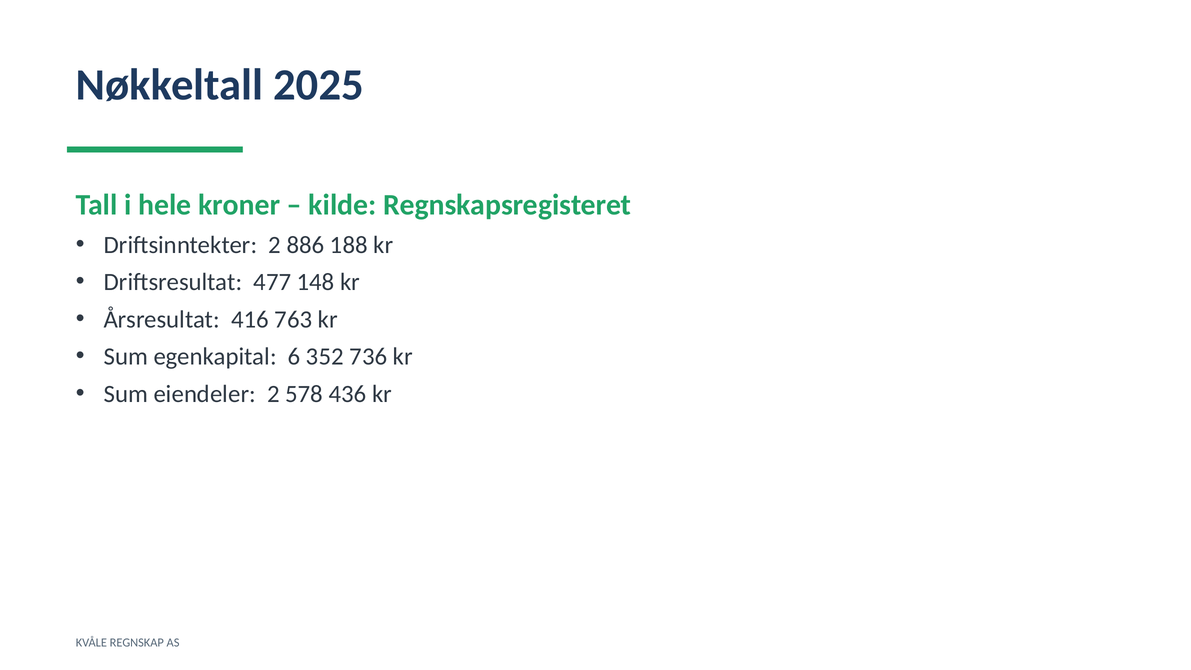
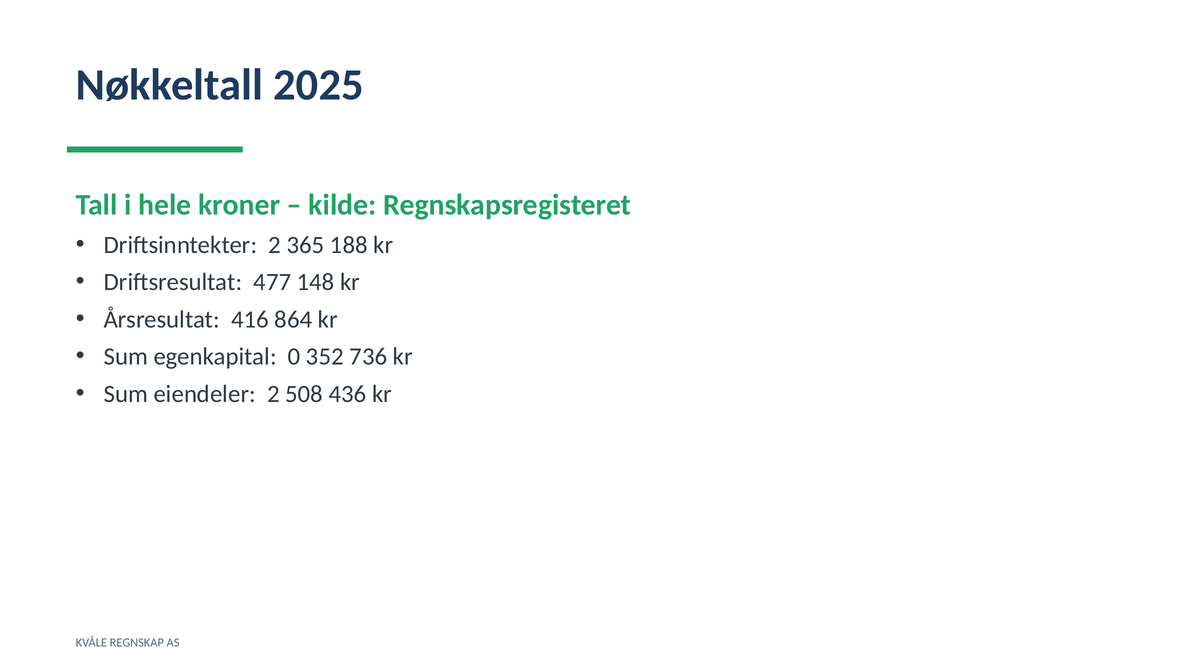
886: 886 -> 365 (306, 245)
763: 763 -> 864 (293, 319)
6: 6 -> 0 (294, 357)
578: 578 -> 508 (304, 394)
